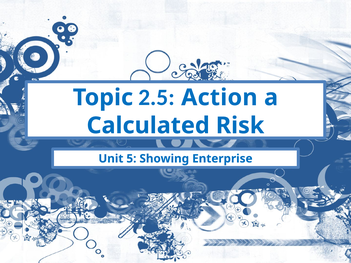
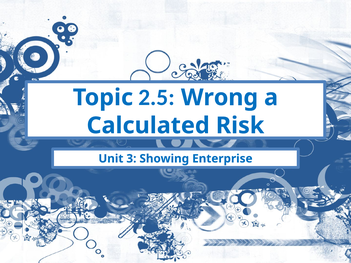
Action: Action -> Wrong (220, 98)
5: 5 -> 3 (131, 159)
